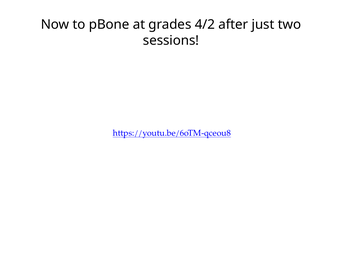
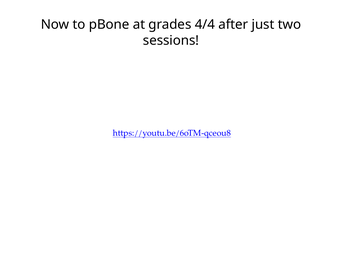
4/2: 4/2 -> 4/4 (205, 25)
